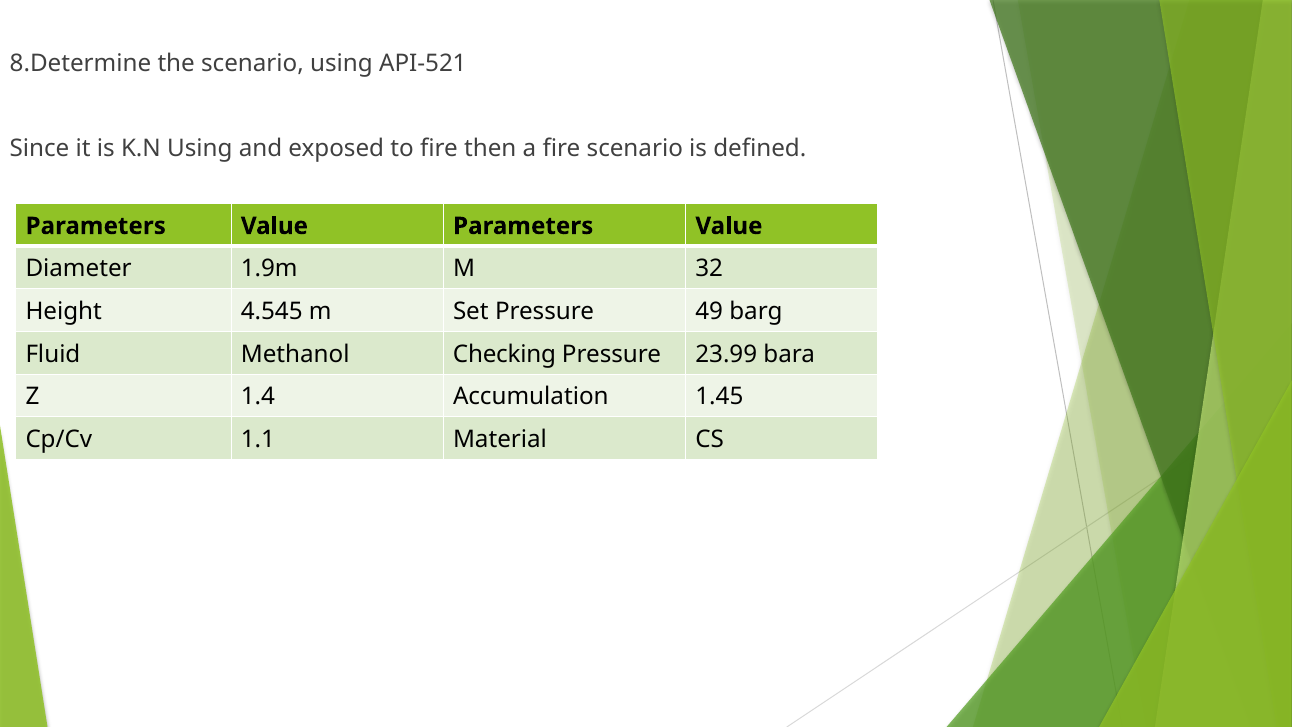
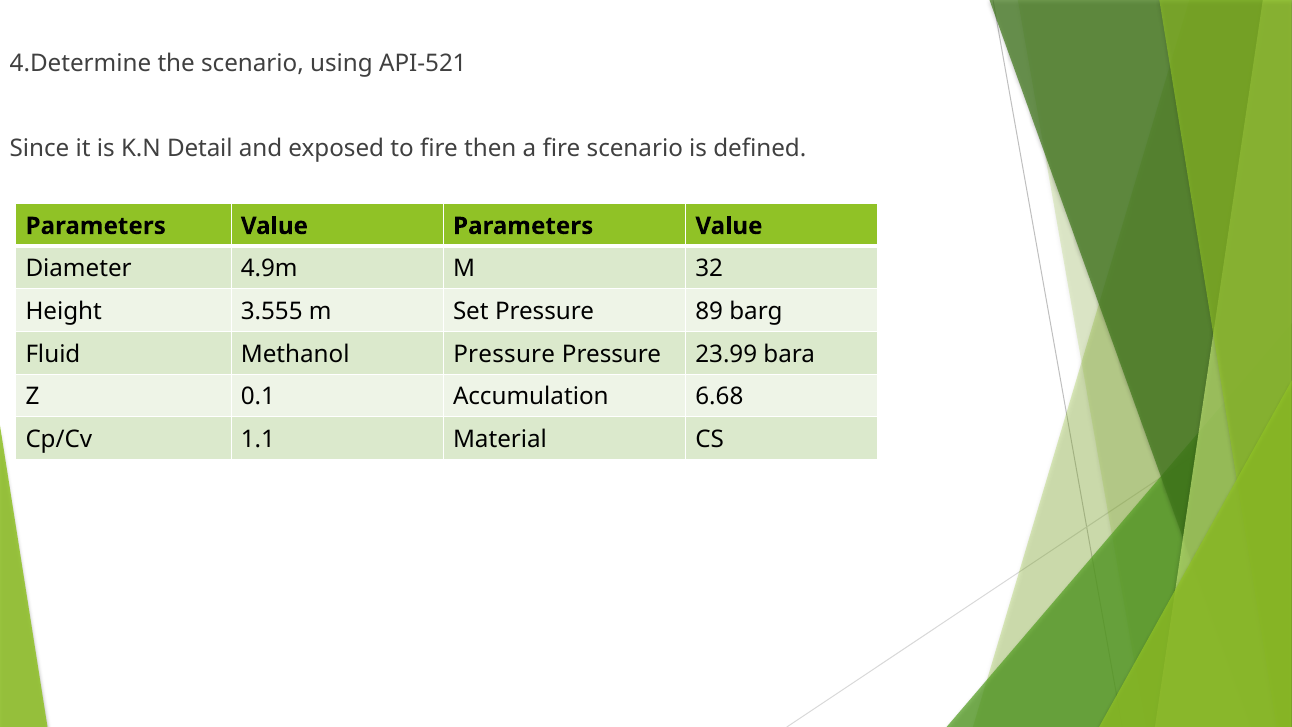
8.Determine: 8.Determine -> 4.Determine (80, 64)
K.N Using: Using -> Detail (200, 149)
1.9m: 1.9m -> 4.9m (269, 269)
4.545: 4.545 -> 3.555 (272, 311)
49: 49 -> 89 (709, 311)
Methanol Checking: Checking -> Pressure (504, 354)
1.4: 1.4 -> 0.1 (258, 397)
1.45: 1.45 -> 6.68 (719, 397)
